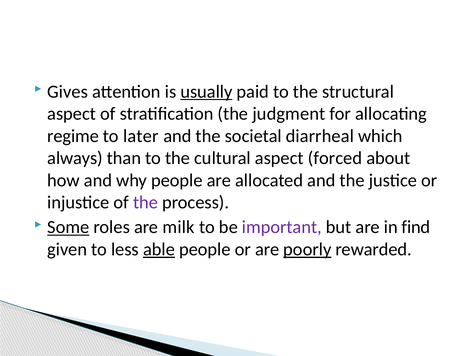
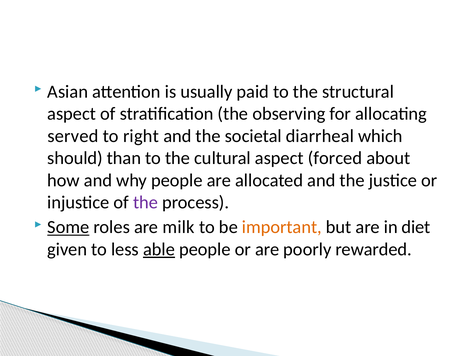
Gives: Gives -> Asian (68, 91)
usually underline: present -> none (206, 91)
judgment: judgment -> observing (289, 114)
regime: regime -> served (73, 136)
later: later -> right (141, 136)
always: always -> should (75, 158)
important colour: purple -> orange (282, 227)
find: find -> diet (416, 227)
poorly underline: present -> none (307, 249)
